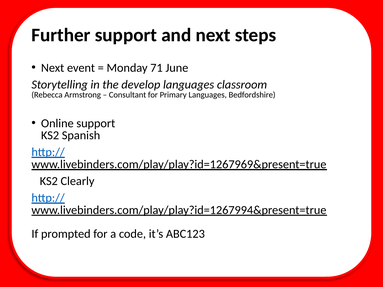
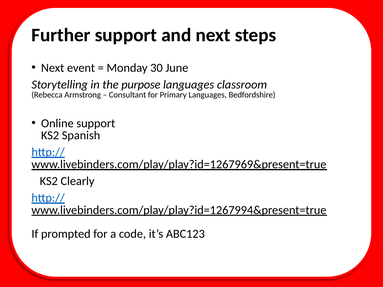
71: 71 -> 30 (156, 68)
develop: develop -> purpose (141, 85)
